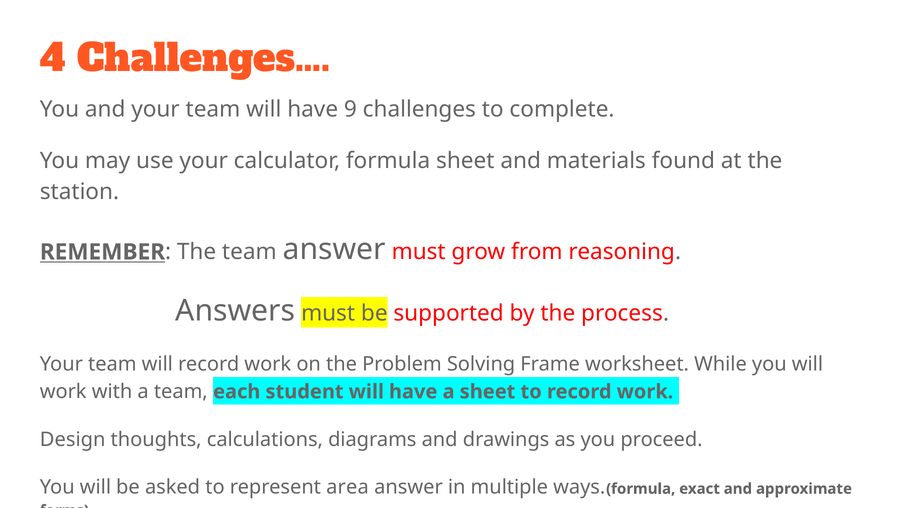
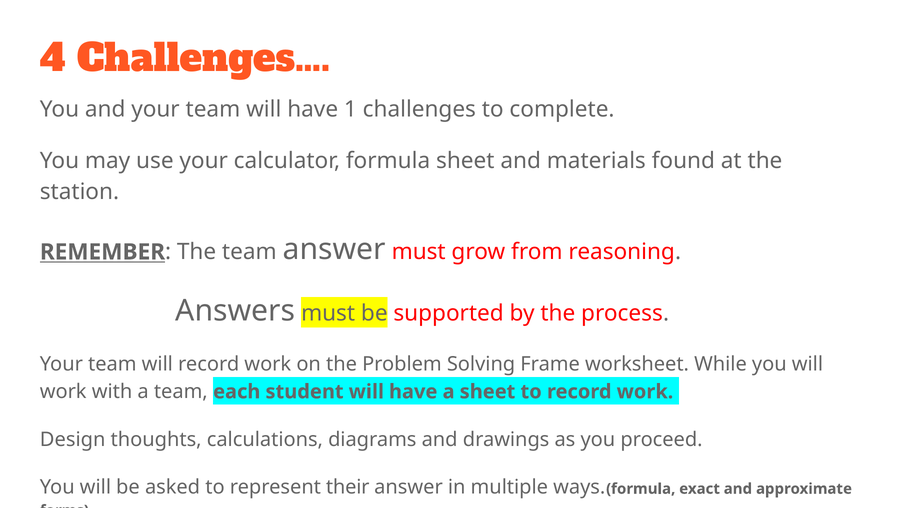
9: 9 -> 1 (350, 110)
area: area -> their (348, 488)
